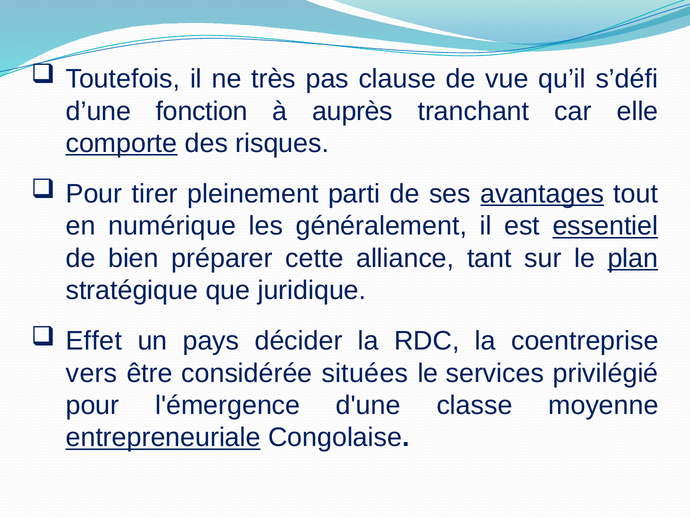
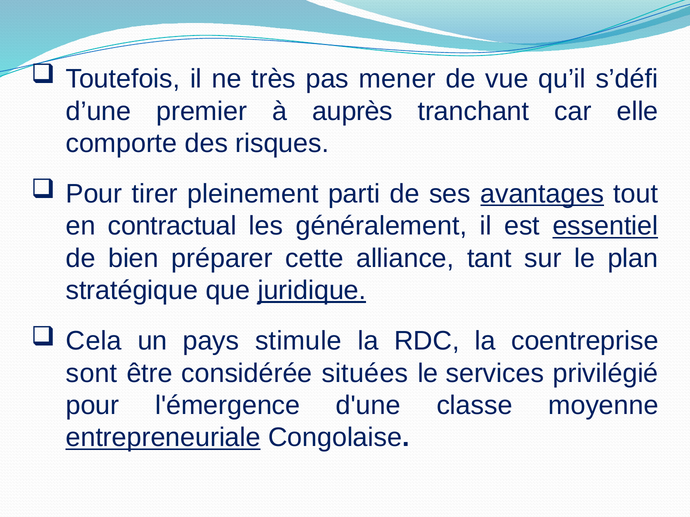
clause: clause -> mener (397, 79)
fonction: fonction -> premier (202, 111)
comporte underline: present -> none (122, 143)
numérique: numérique -> contractual (172, 226)
plan underline: present -> none (633, 259)
juridique underline: none -> present (312, 291)
Effet: Effet -> Cela (94, 341)
décider: décider -> stimule (298, 341)
vers: vers -> sont (92, 374)
